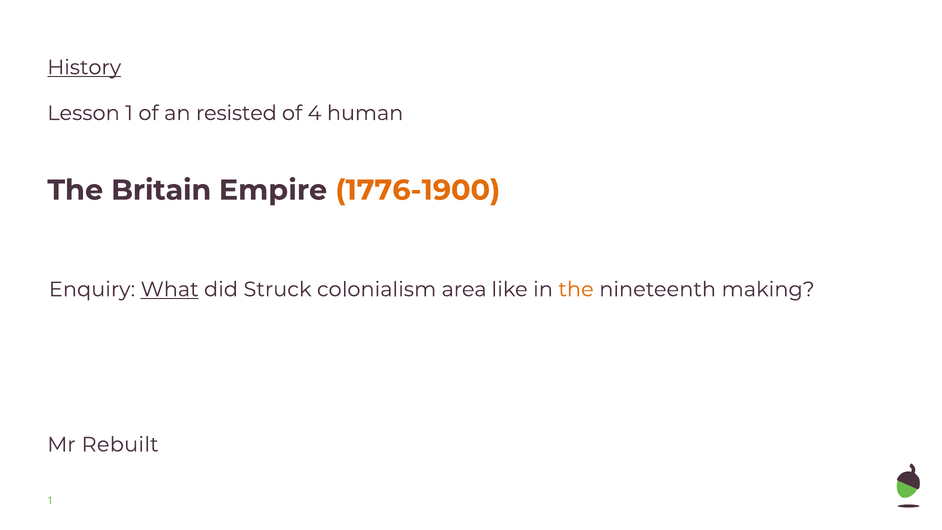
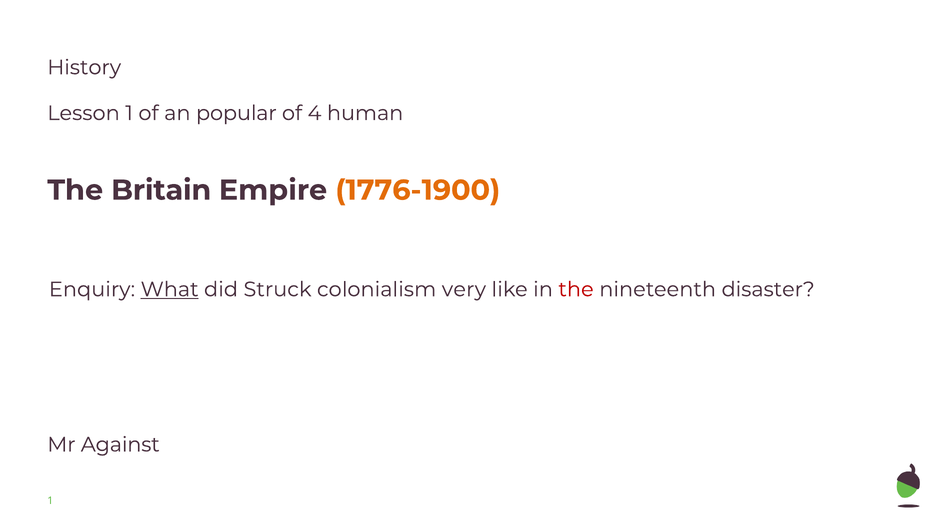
History underline: present -> none (84, 67)
resisted: resisted -> popular (236, 113)
area: area -> very (464, 289)
the colour: orange -> red (576, 289)
making: making -> disaster (768, 289)
Rebuilt: Rebuilt -> Against (120, 444)
